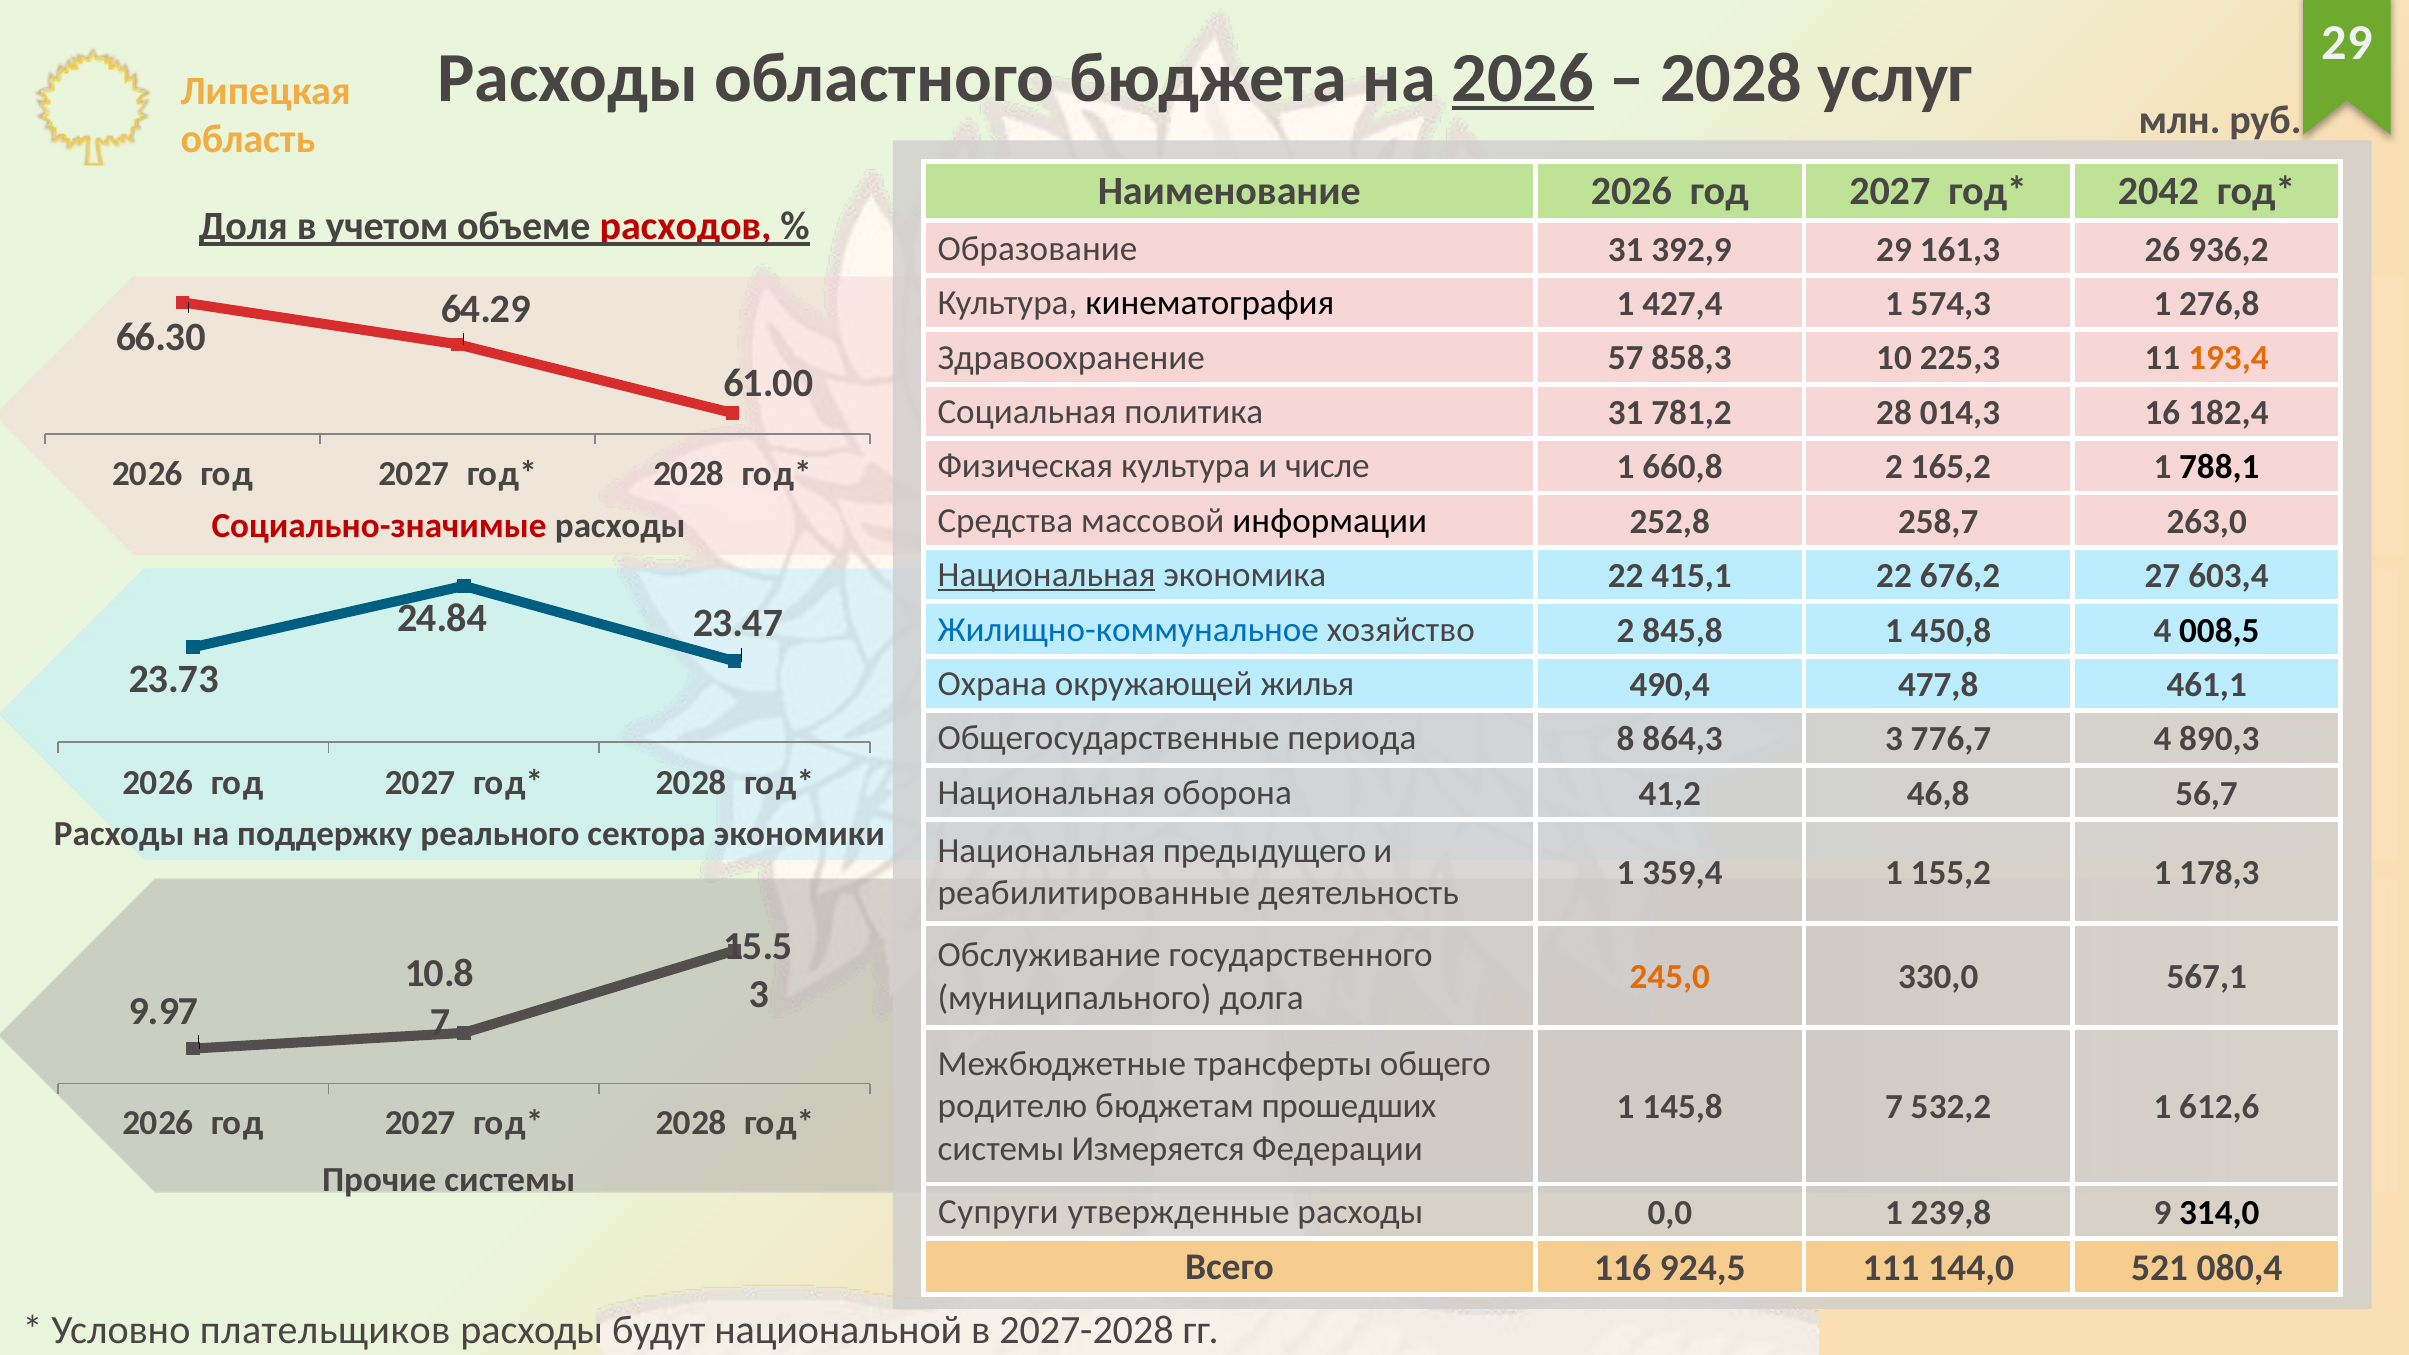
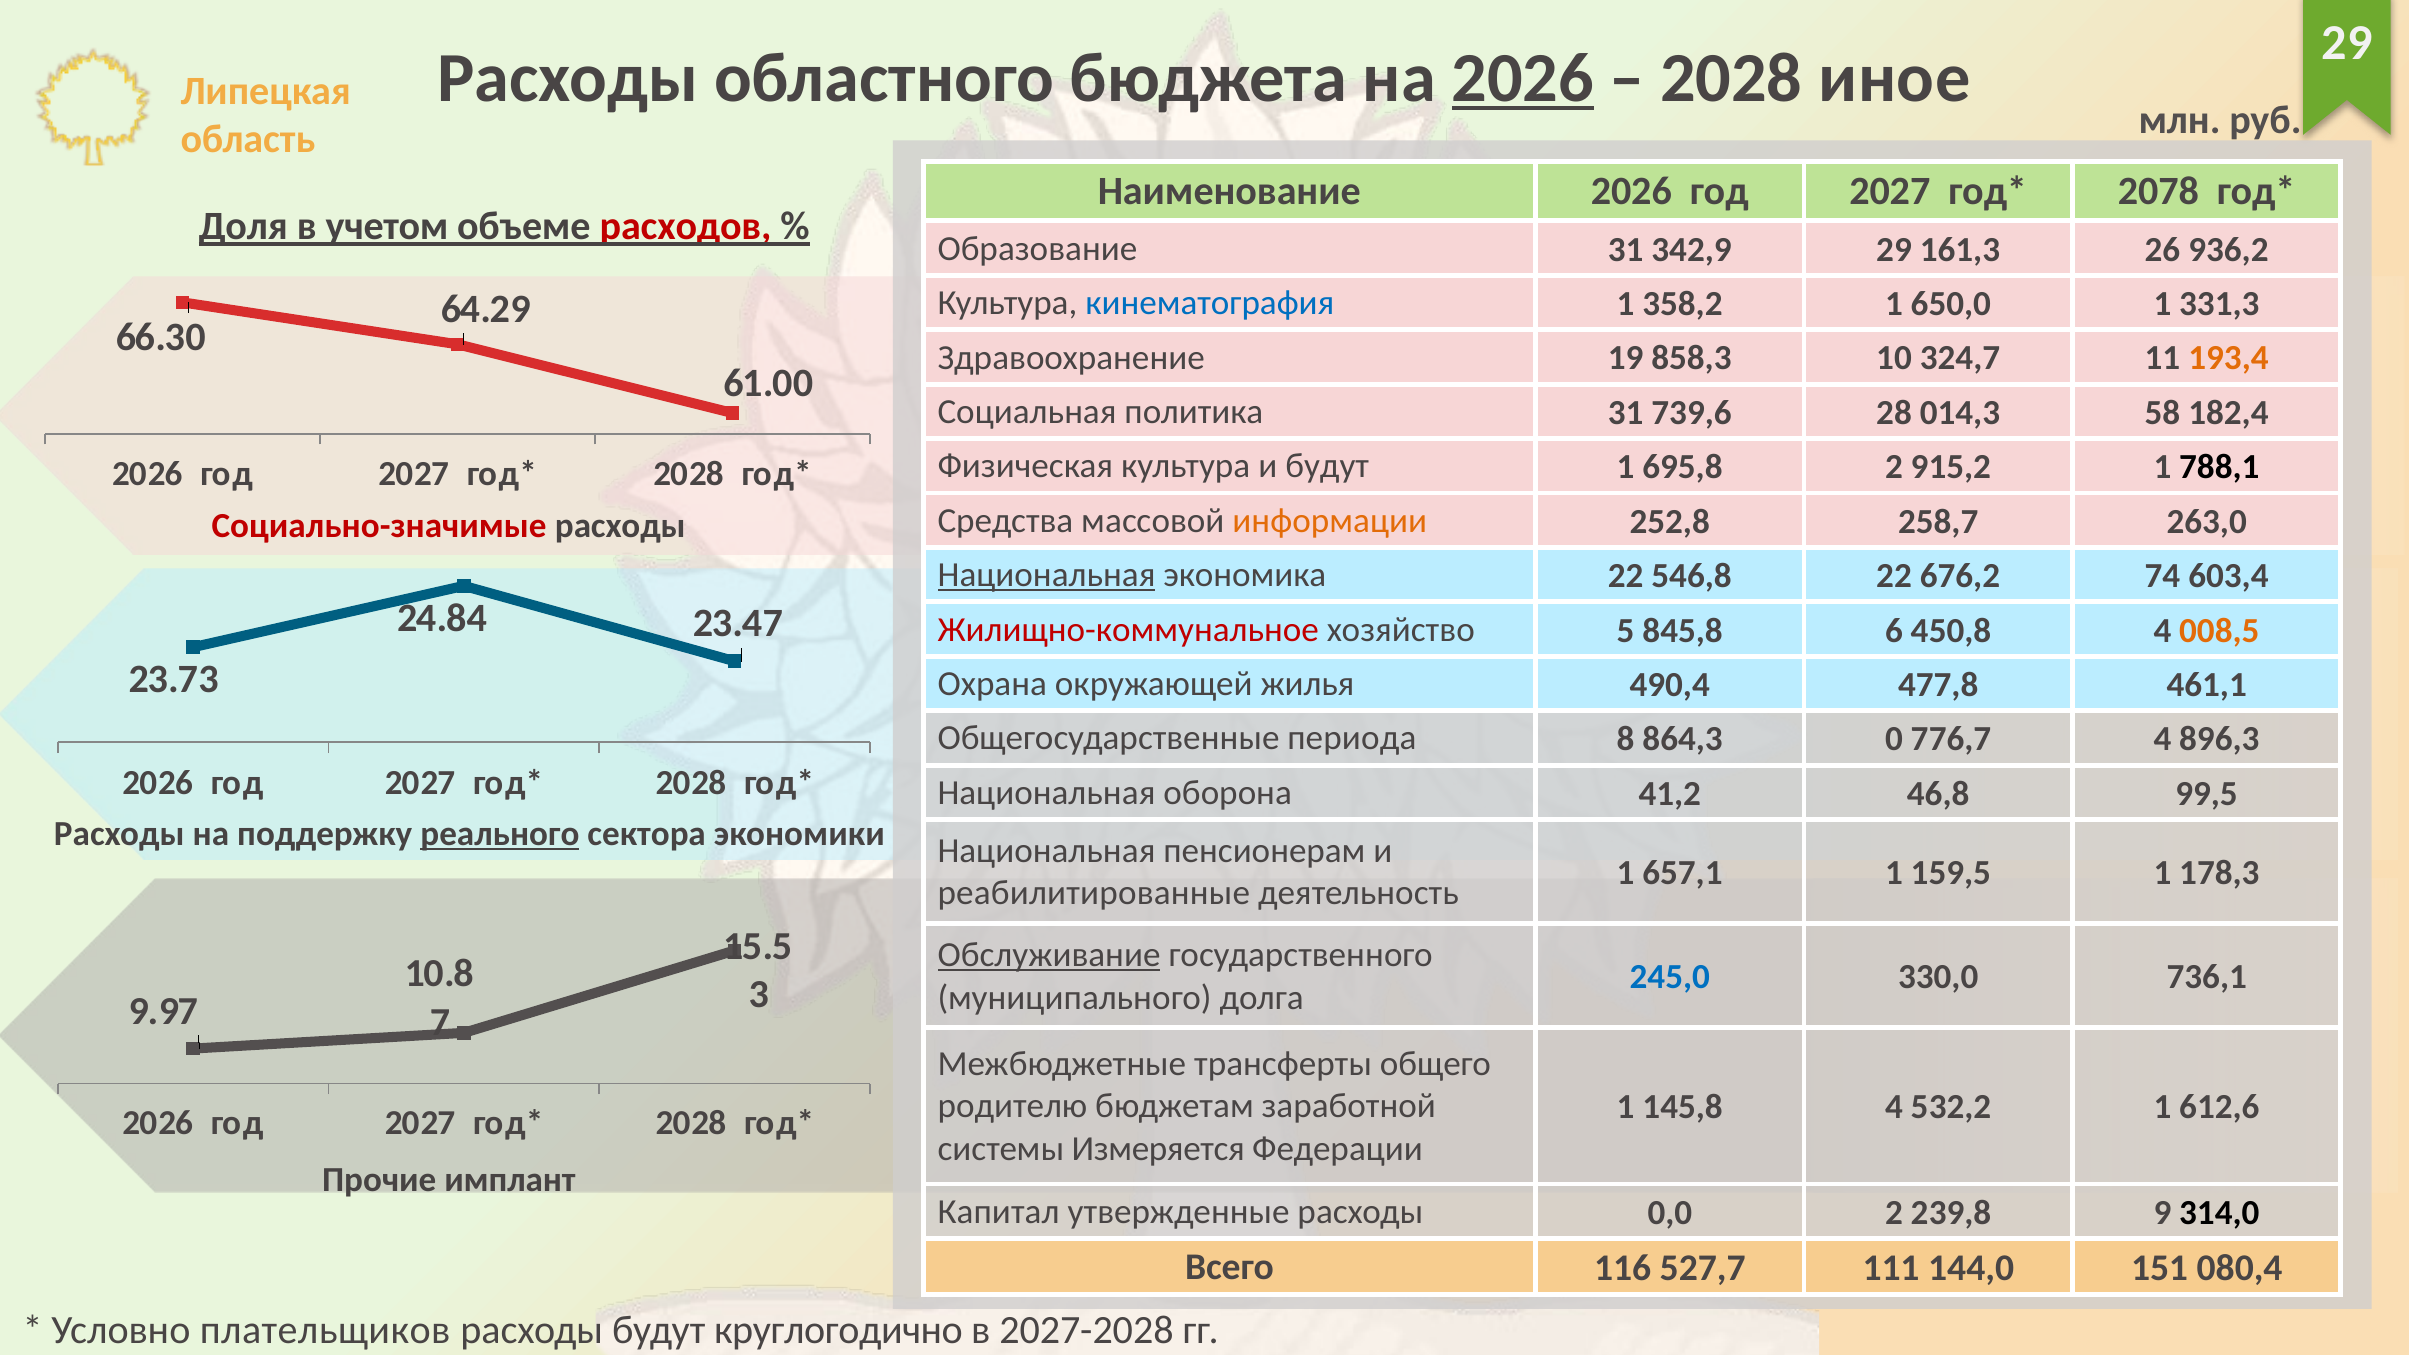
услуг: услуг -> иное (1894, 78)
2042: 2042 -> 2078 (2158, 192)
392,9: 392,9 -> 342,9 (1692, 250)
кинематография colour: black -> blue (1210, 303)
427,4: 427,4 -> 358,2 (1682, 304)
574,3: 574,3 -> 650,0 (1951, 304)
276,8: 276,8 -> 331,3 (2219, 304)
57: 57 -> 19 (1626, 358)
225,3: 225,3 -> 324,7 (1960, 358)
781,2: 781,2 -> 739,6 (1692, 413)
16: 16 -> 58 (2162, 413)
и числе: числе -> будут (1327, 466)
660,8: 660,8 -> 695,8 (1682, 467)
165,2: 165,2 -> 915,2 (1951, 467)
информации colour: black -> orange (1330, 521)
415,1: 415,1 -> 546,8 (1692, 576)
27: 27 -> 74 (2162, 576)
Жилищно-коммунальное colour: blue -> red (1128, 630)
хозяйство 2: 2 -> 5 (1626, 630)
845,8 1: 1 -> 6 (1894, 630)
008,5 colour: black -> orange (2219, 630)
864,3 3: 3 -> 0 (1894, 739)
890,3: 890,3 -> 896,3 (2219, 739)
56,7: 56,7 -> 99,5 (2207, 794)
реального underline: none -> present (500, 834)
предыдущего: предыдущего -> пенсионерам (1264, 851)
359,4: 359,4 -> 657,1 (1682, 873)
155,2: 155,2 -> 159,5 (1951, 873)
Обслуживание underline: none -> present (1049, 955)
245,0 colour: orange -> blue (1670, 977)
567,1: 567,1 -> 736,1 (2207, 977)
прошедших: прошедших -> заработной (1349, 1106)
145,8 7: 7 -> 4 (1894, 1107)
Прочие системы: системы -> имплант (510, 1180)
Супруги: Супруги -> Капитал (999, 1212)
0,0 1: 1 -> 2 (1894, 1213)
924,5: 924,5 -> 527,7 (1703, 1268)
521: 521 -> 151 (2160, 1268)
национальной: национальной -> круглогодично (838, 1330)
